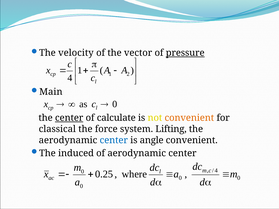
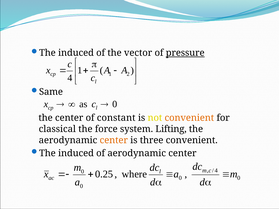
velocity: velocity -> induced (76, 53)
Main: Main -> Same (51, 92)
center underline: present -> none (69, 118)
calculate: calculate -> constant (116, 118)
center colour: blue -> orange (114, 140)
angle: angle -> three (152, 140)
